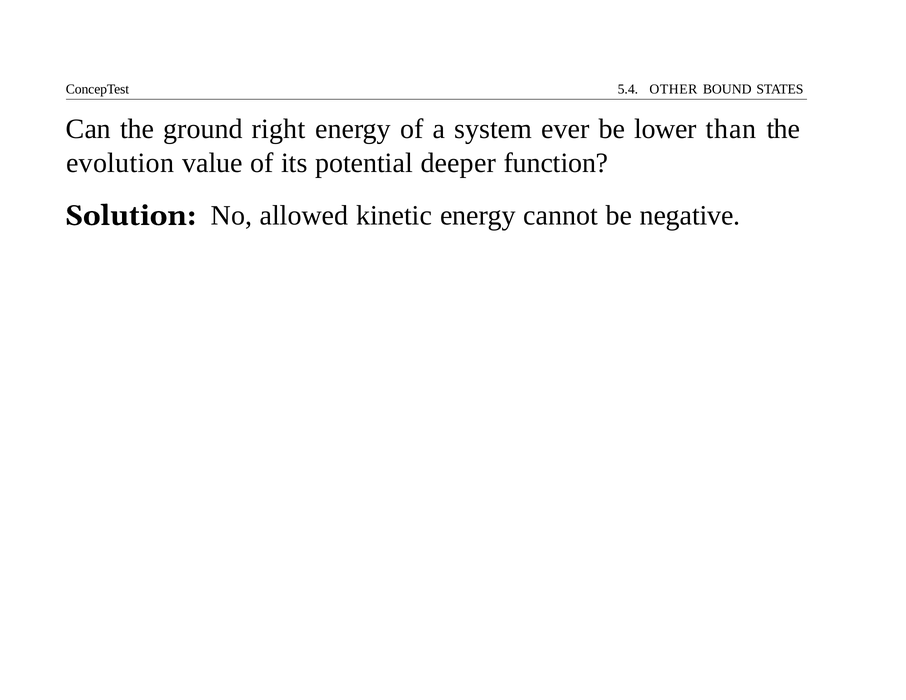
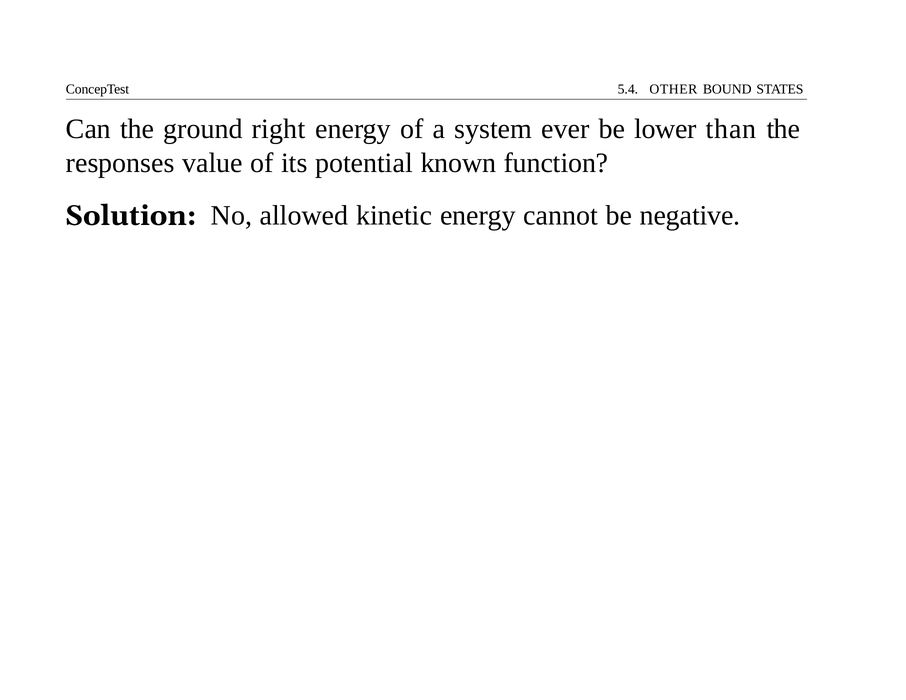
evolution: evolution -> responses (120, 163)
deeper: deeper -> known (458, 163)
